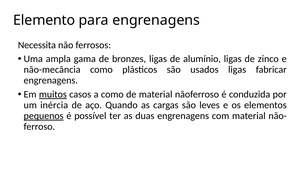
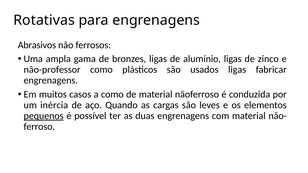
Elemento: Elemento -> Rotativas (44, 20)
Necessita: Necessita -> Abrasivos (37, 45)
não-mecância: não-mecância -> não-professor (52, 70)
muitos underline: present -> none (53, 94)
